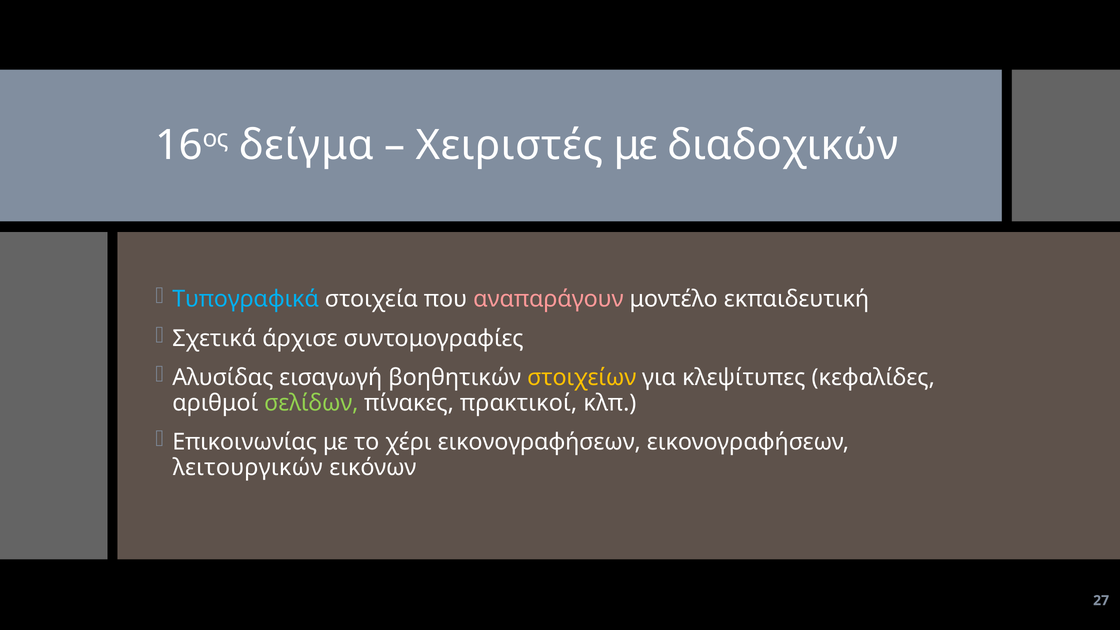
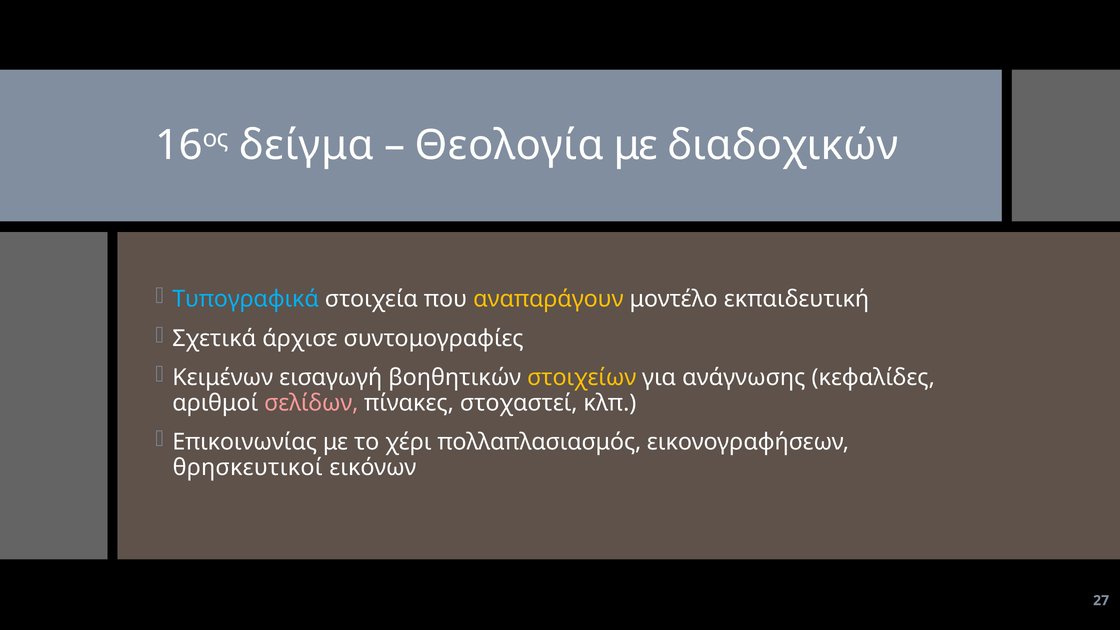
Χειριστές: Χειριστές -> Θεολογία (509, 146)
αναπαράγουν colour: pink -> yellow (548, 299)
Αλυσίδας: Αλυσίδας -> Κειμένων (223, 378)
κλεψίτυπες: κλεψίτυπες -> ανάγνωσης (744, 378)
σελίδων colour: light green -> pink (311, 403)
πρακτικοί: πρακτικοί -> στοχαστεί (519, 403)
χέρι εικονογραφήσεων: εικονογραφήσεων -> πολλαπλασιασμός (539, 442)
λειτουργικών: λειτουργικών -> θρησκευτικοί (248, 467)
